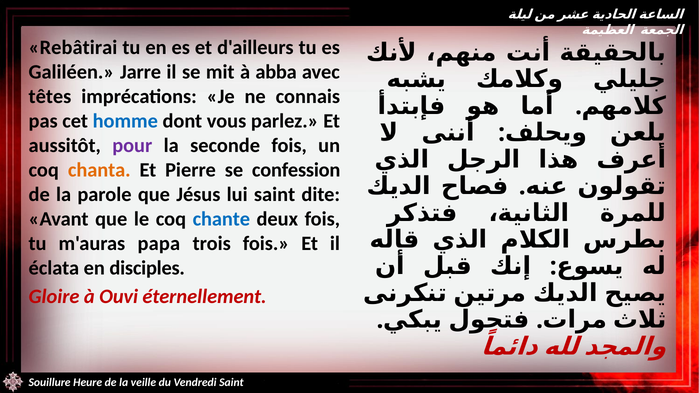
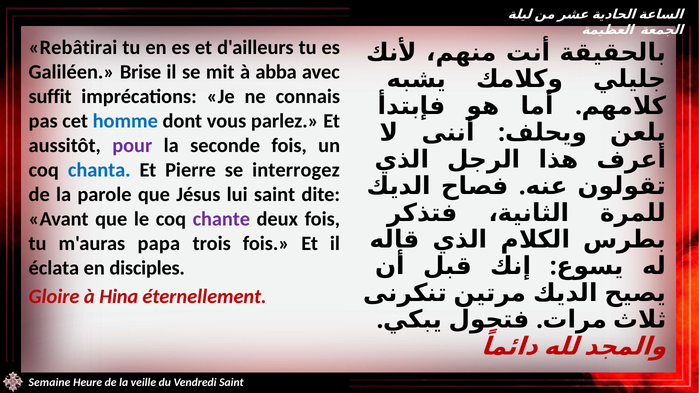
Jarre: Jarre -> Brise (141, 72)
têtes: têtes -> suffit (50, 97)
chanta colour: orange -> blue (99, 170)
confession: confession -> interrogez (296, 170)
chante colour: blue -> purple (221, 219)
Ouvi: Ouvi -> Hina (119, 297)
Souillure: Souillure -> Semaine (49, 382)
